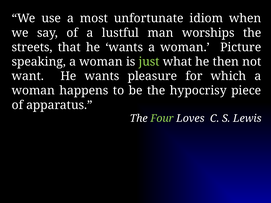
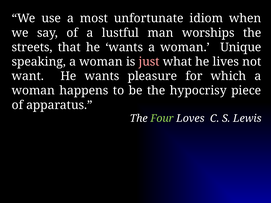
Picture: Picture -> Unique (241, 47)
just colour: light green -> pink (149, 62)
then: then -> lives (226, 62)
